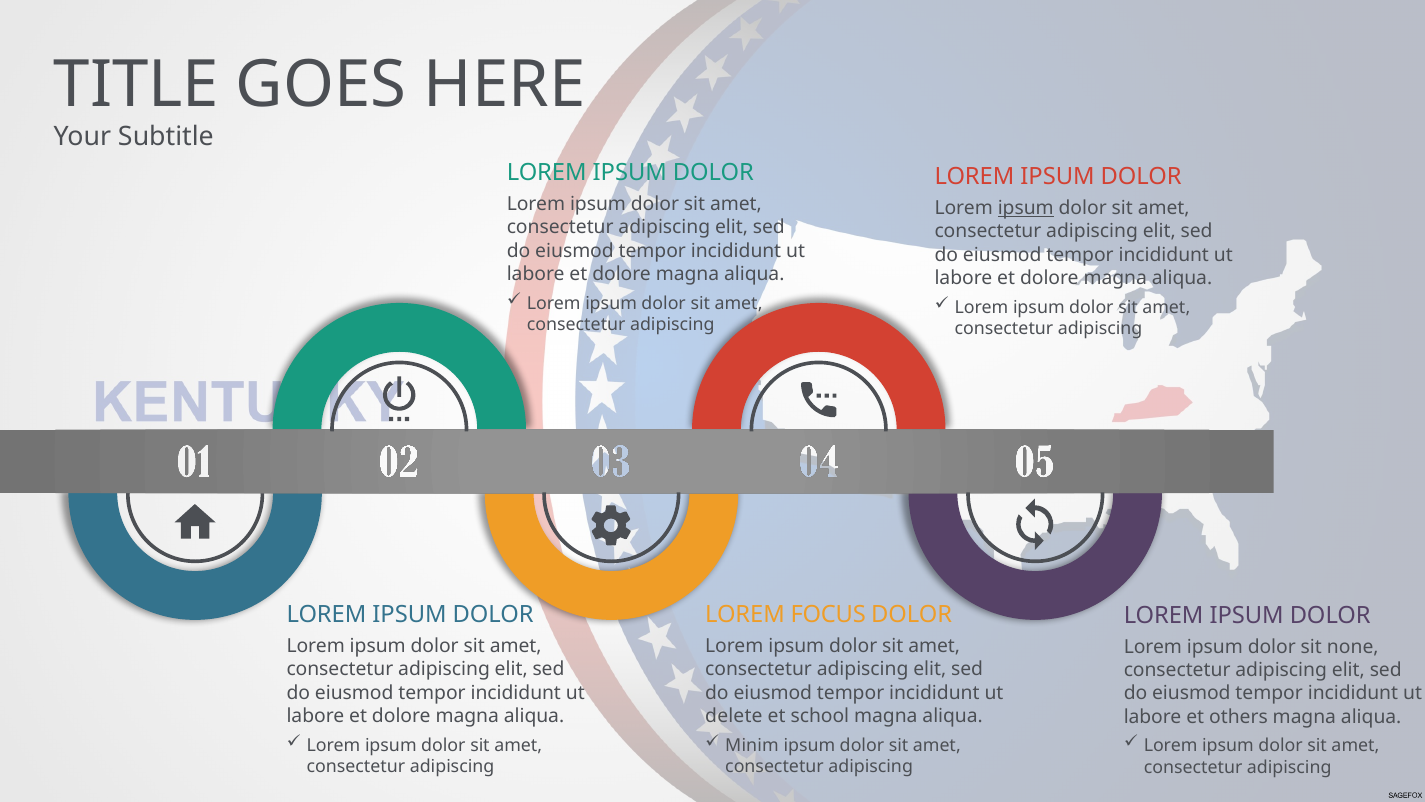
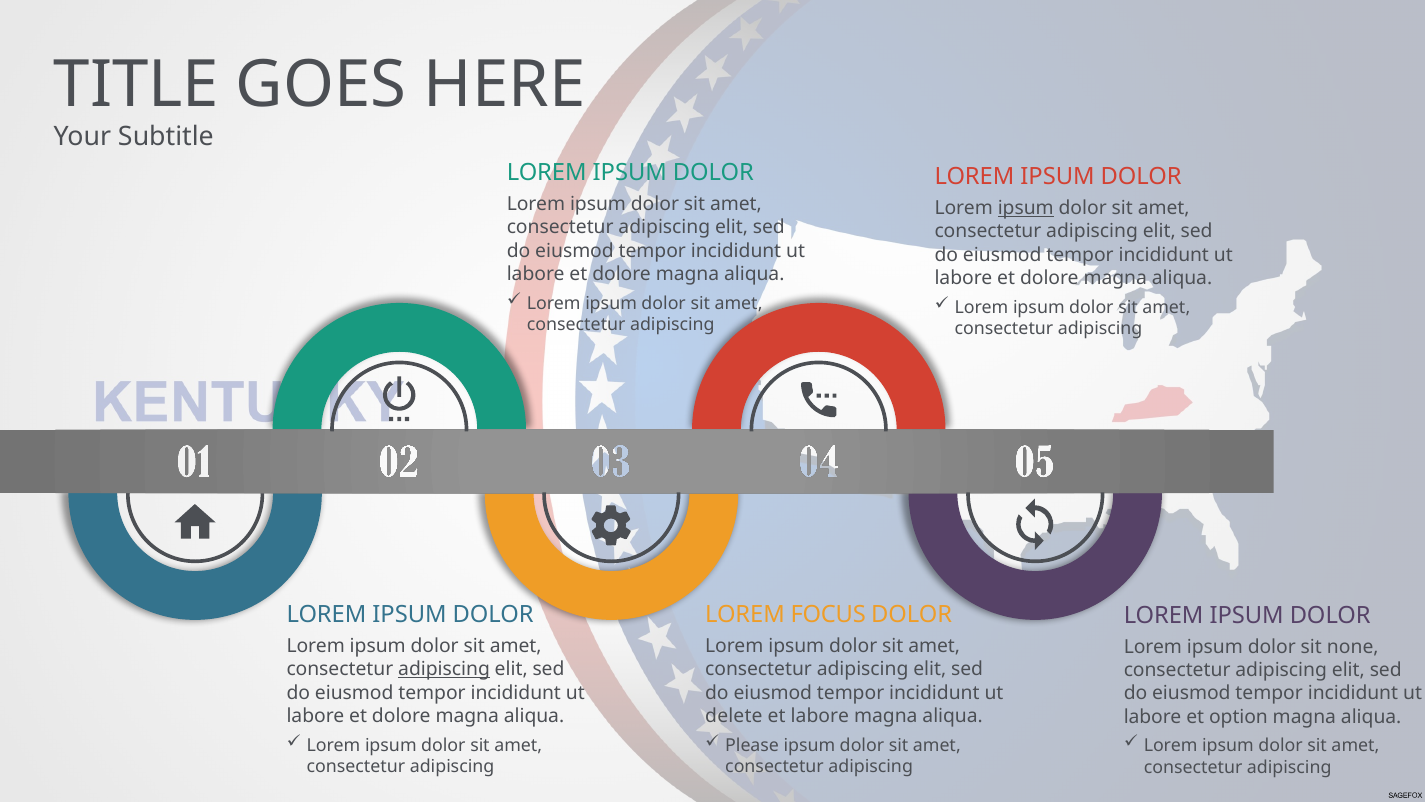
adipiscing underline: none -> present (444, 669)
et school: school -> labore (820, 716)
others: others -> option (1238, 716)
Minim: Minim -> Please (752, 745)
